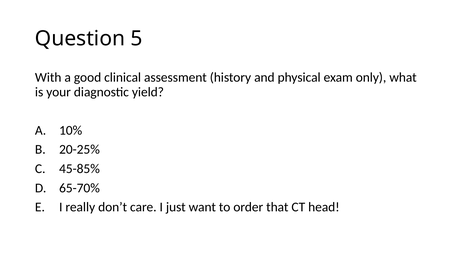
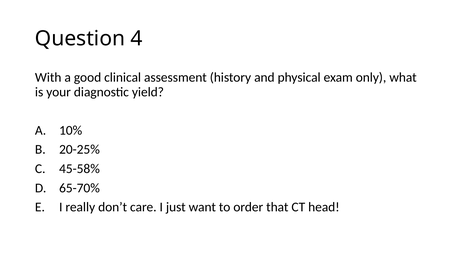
5: 5 -> 4 (137, 39)
45-85%: 45-85% -> 45-58% (79, 169)
